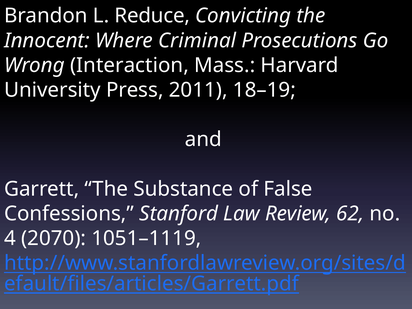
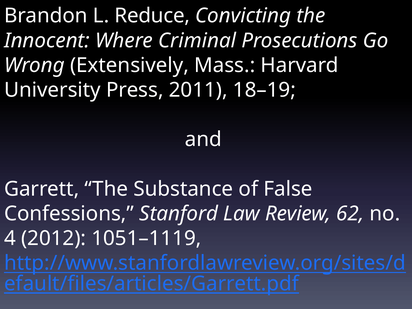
Interaction: Interaction -> Extensively (129, 65)
2070: 2070 -> 2012 (54, 238)
